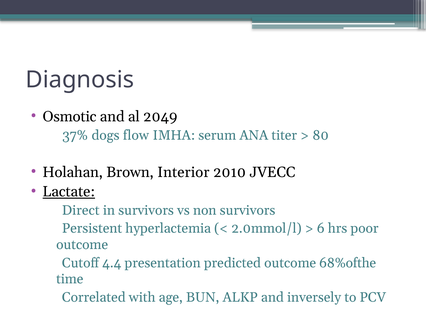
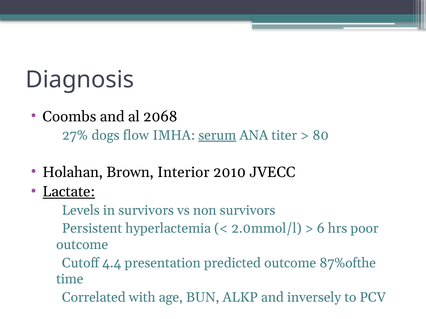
Osmotic: Osmotic -> Coombs (69, 117)
2049: 2049 -> 2068 (160, 117)
37%: 37% -> 27% (75, 136)
serum underline: none -> present (217, 136)
Direct: Direct -> Levels (81, 211)
68%ofthe: 68%ofthe -> 87%ofthe (348, 263)
